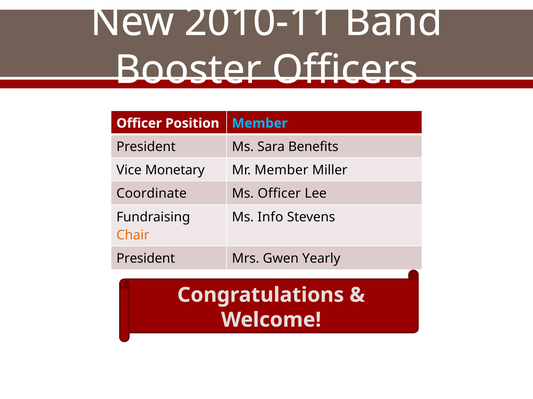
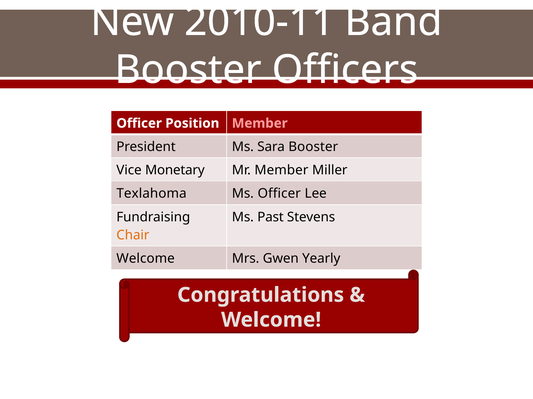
Member colour: light blue -> pink (260, 124)
Sara Benefits: Benefits -> Booster (313, 147)
Coordinate: Coordinate -> Texlahoma (152, 194)
Info: Info -> Past (270, 217)
President: President -> Welcome (146, 259)
